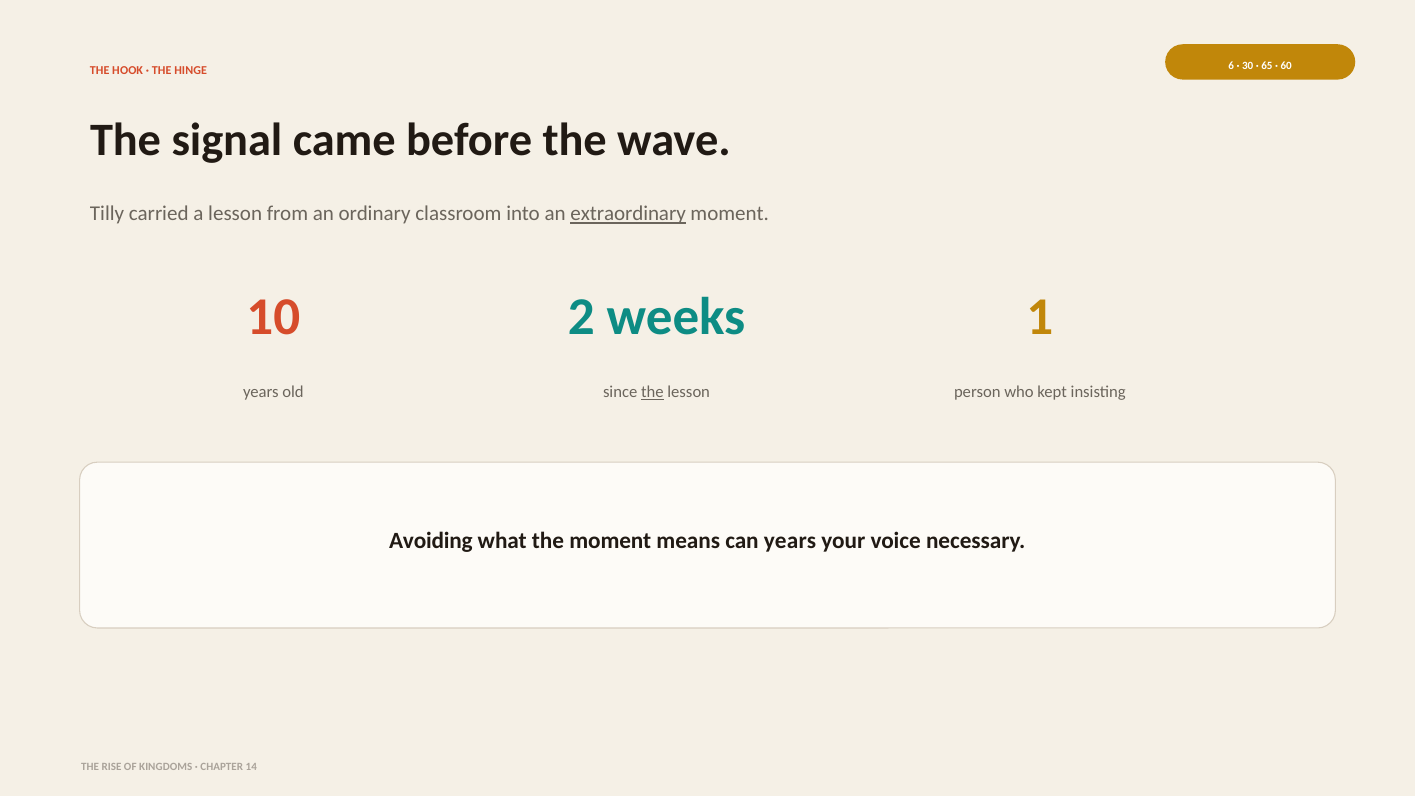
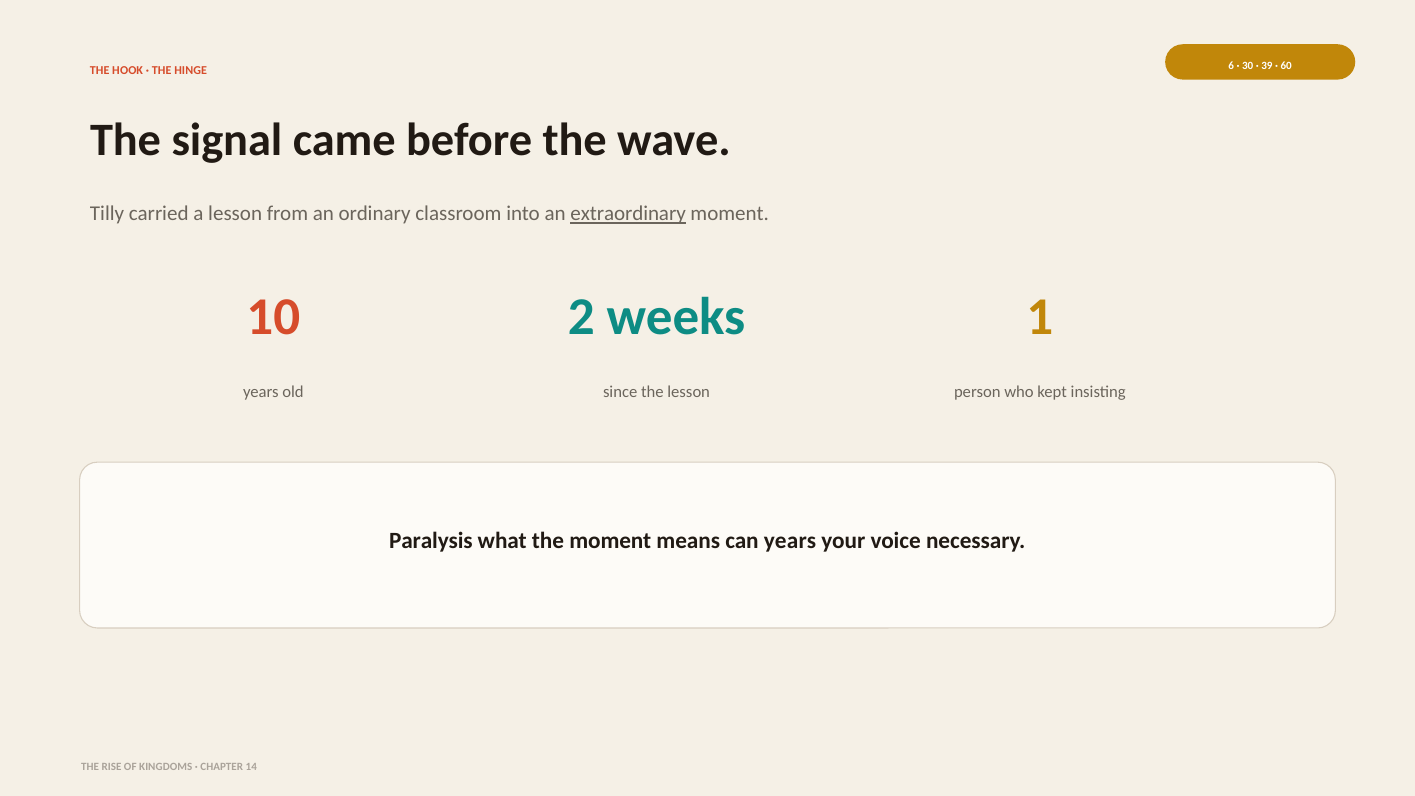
65: 65 -> 39 (1267, 66)
the underline: present -> none (652, 392)
Avoiding: Avoiding -> Paralysis (431, 540)
